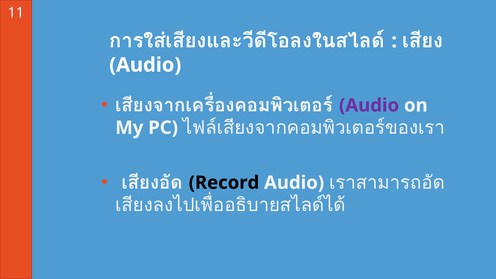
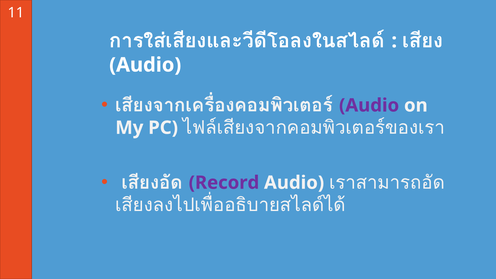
Record colour: black -> purple (224, 183)
